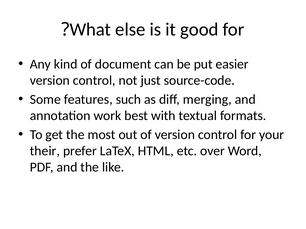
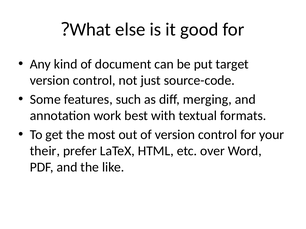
easier: easier -> target (232, 64)
